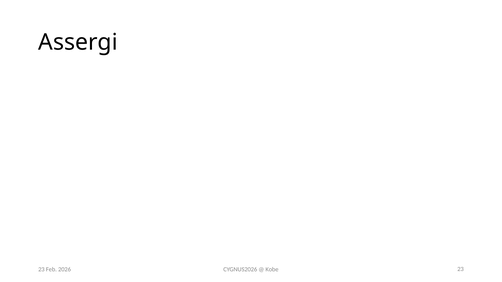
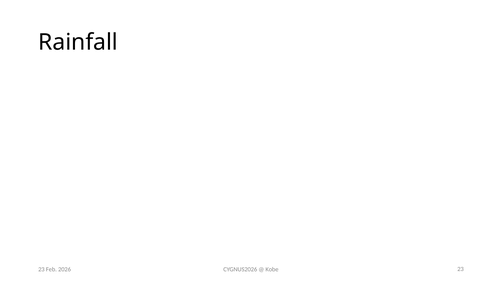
Assergi: Assergi -> Rainfall (78, 42)
